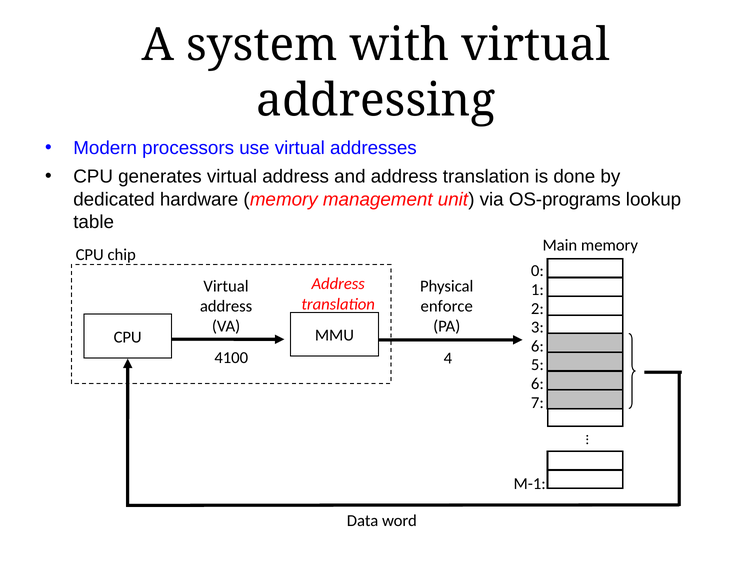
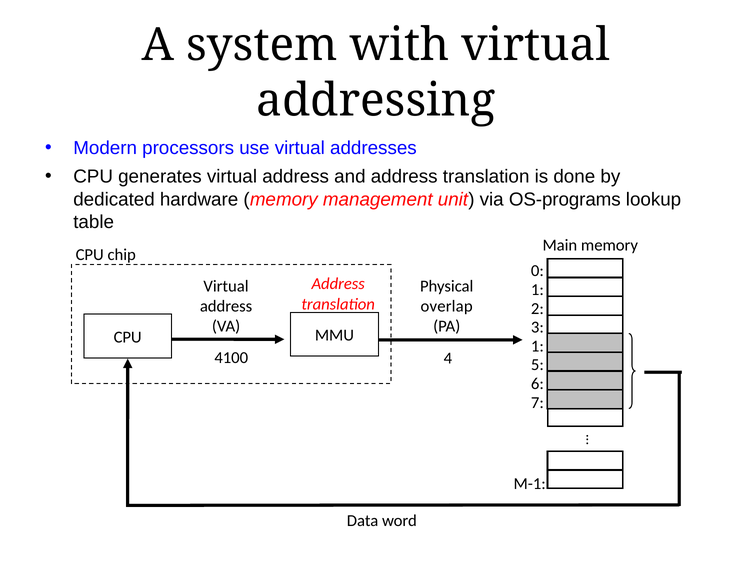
enforce: enforce -> overlap (447, 306)
6: 6 -> 1 (537, 346)
